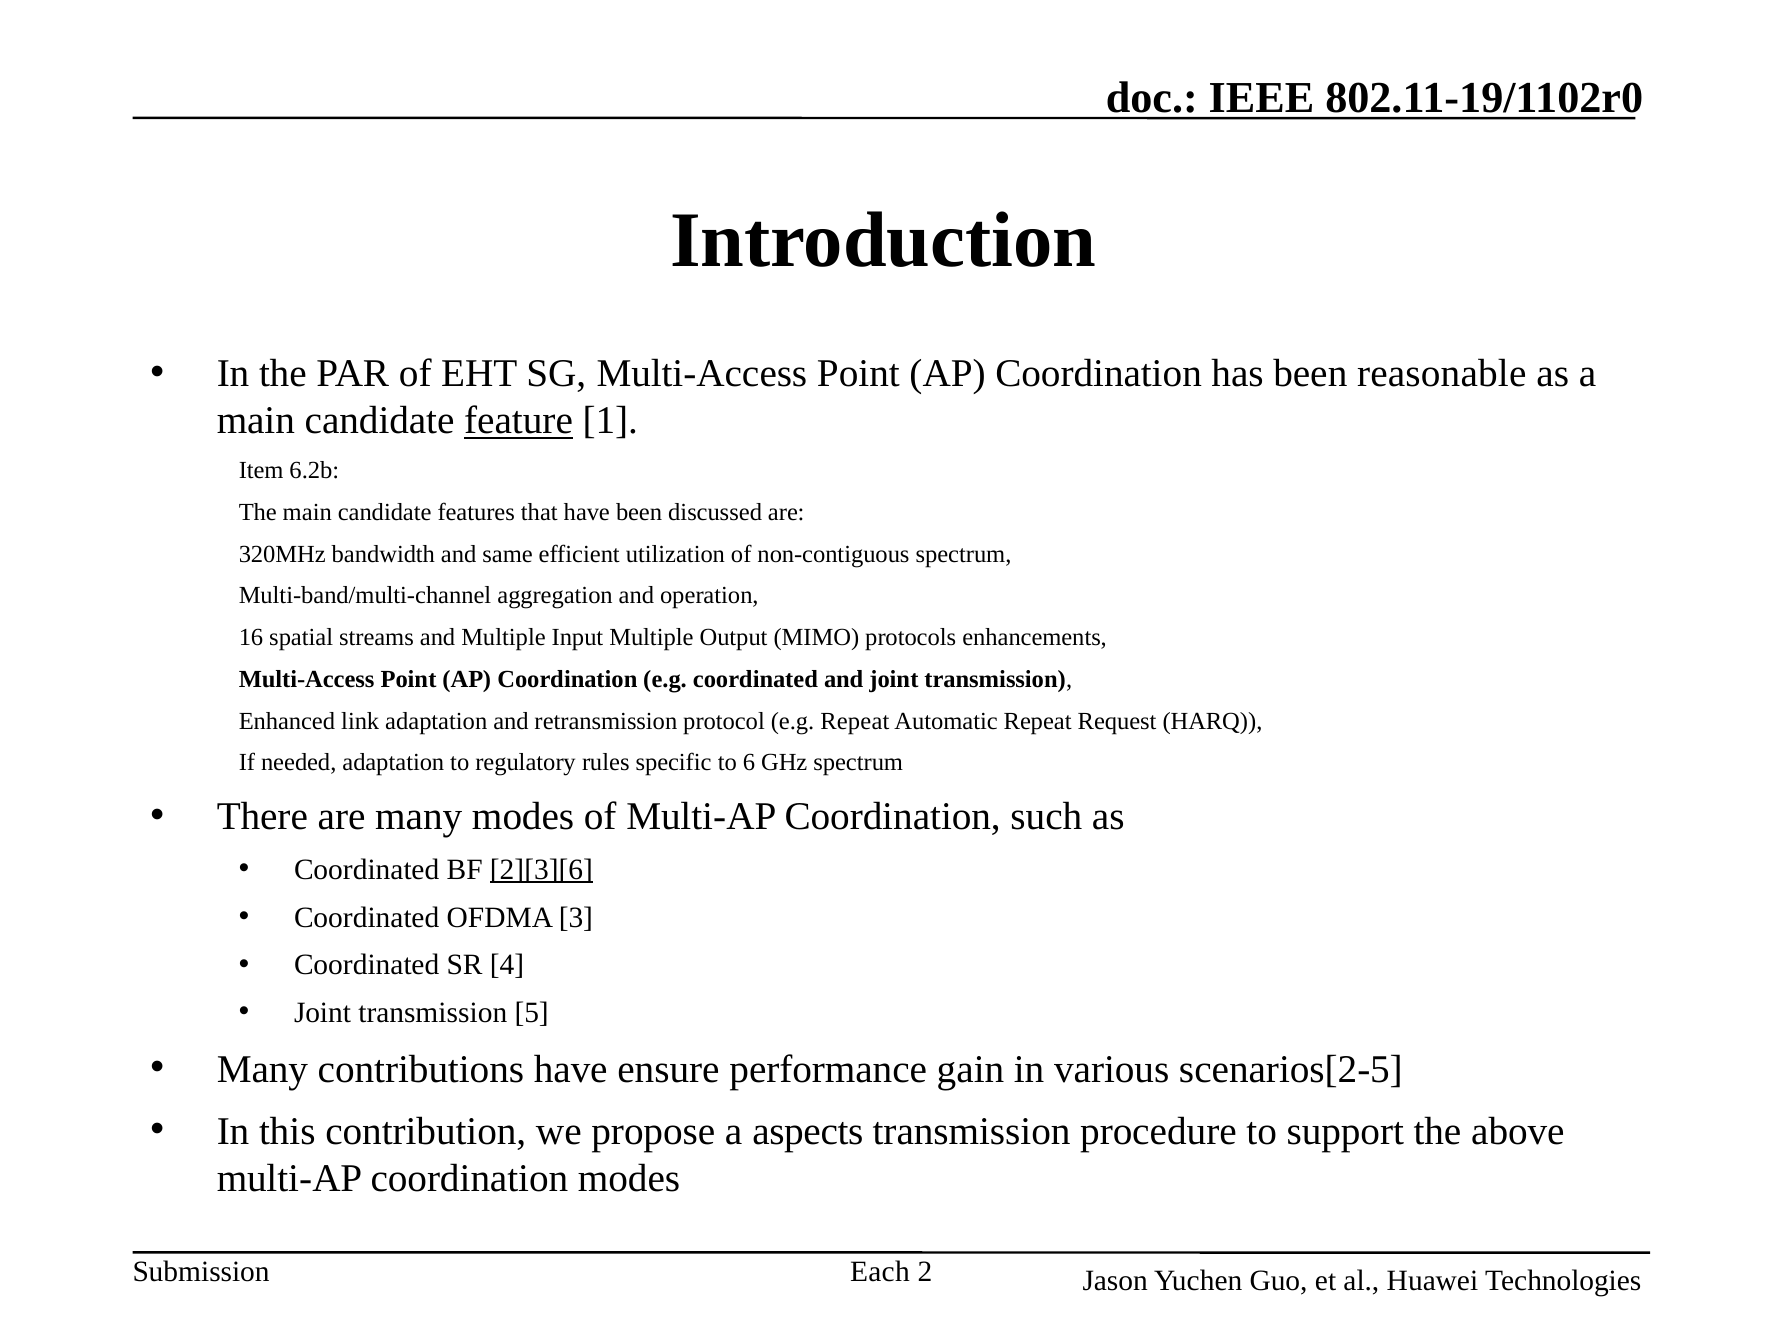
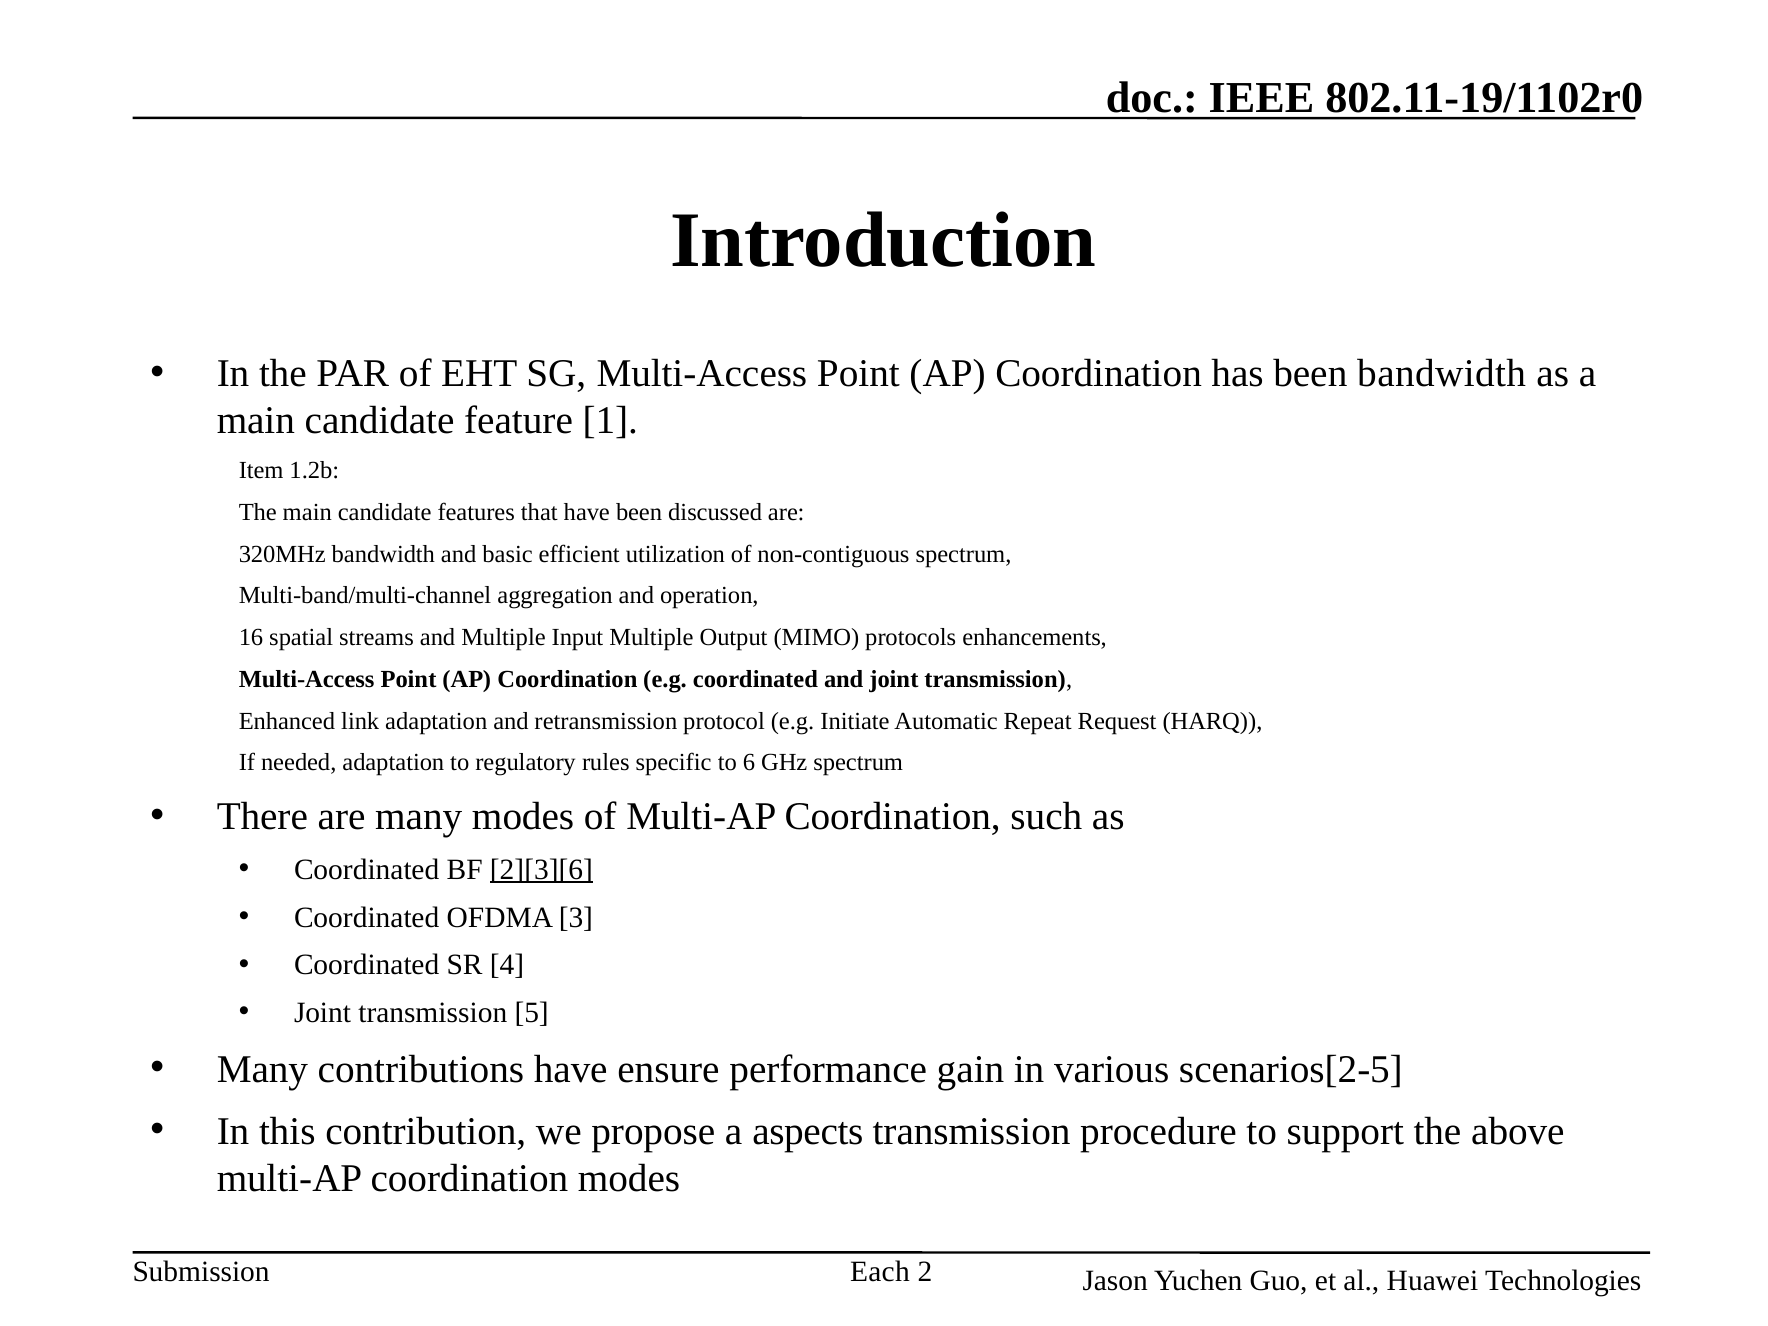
been reasonable: reasonable -> bandwidth (1442, 374)
feature underline: present -> none (519, 421)
6.2b: 6.2b -> 1.2b (314, 470)
same: same -> basic (508, 554)
e.g Repeat: Repeat -> Initiate (855, 721)
